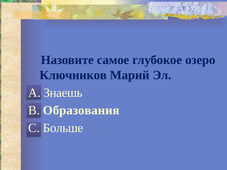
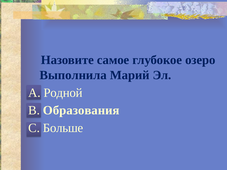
Ключников: Ключников -> Выполнила (73, 75)
Знаешь: Знаешь -> Родной (63, 93)
